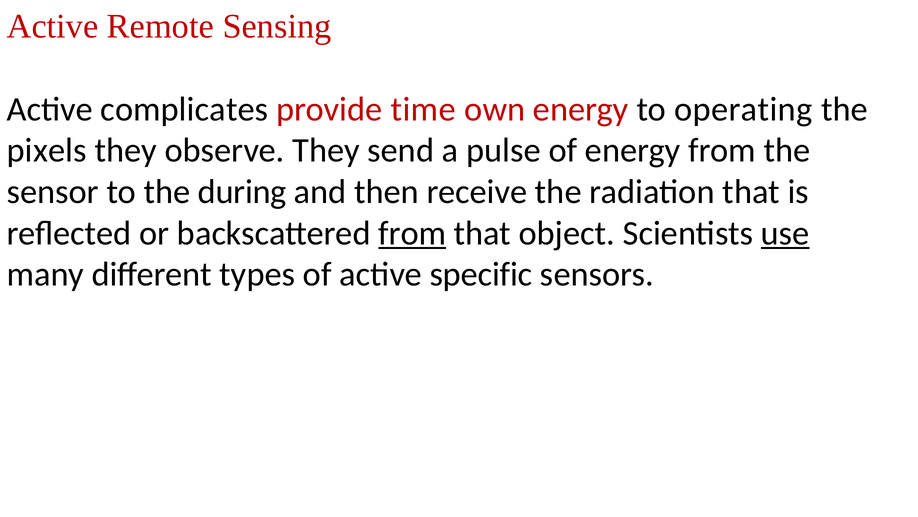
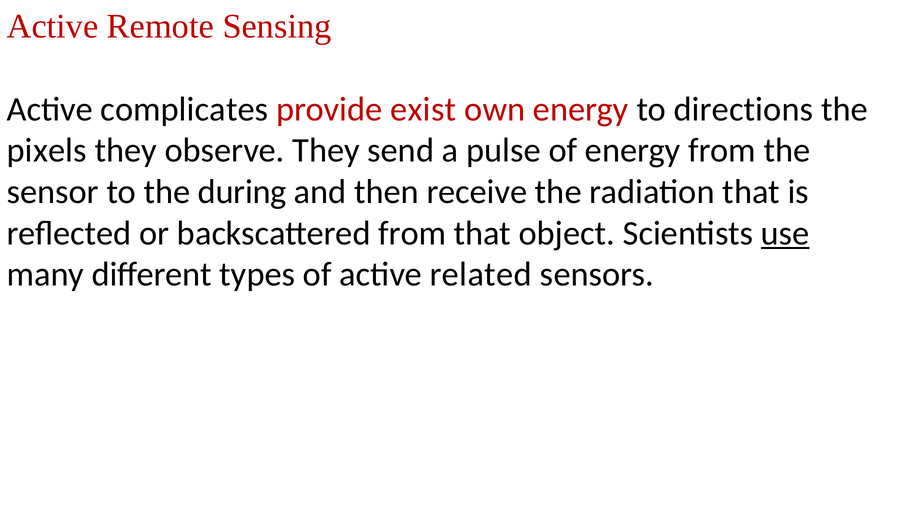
time: time -> exist (423, 109)
operating: operating -> directions (743, 109)
from underline: present -> none (412, 233)
specific: specific -> related (481, 274)
